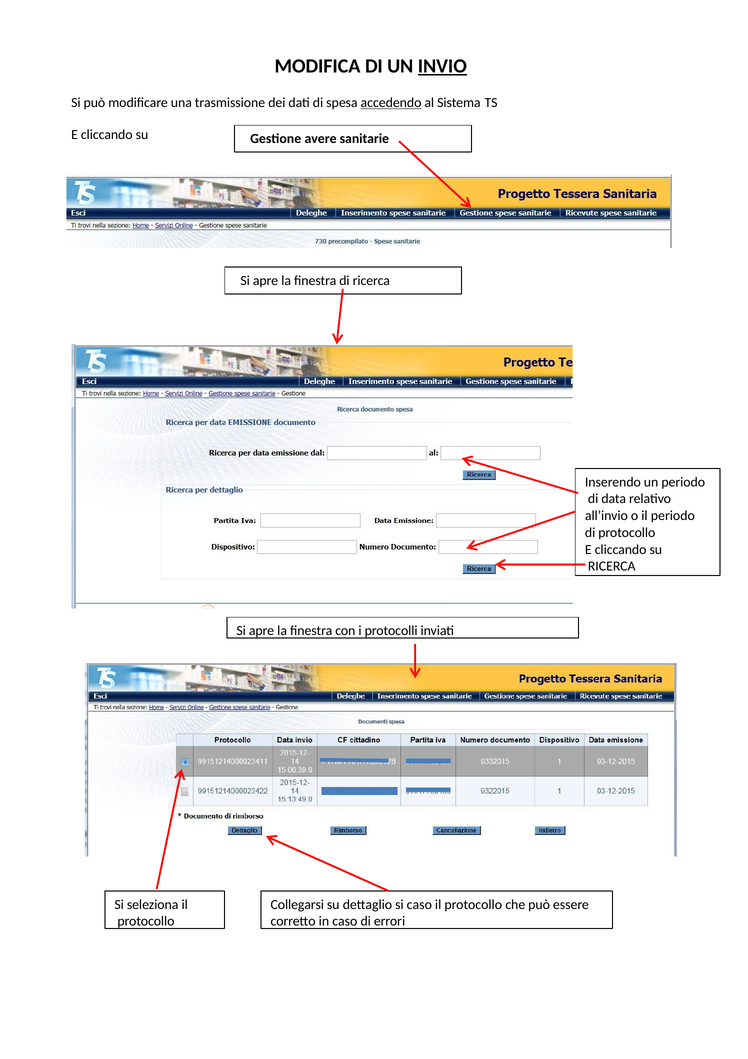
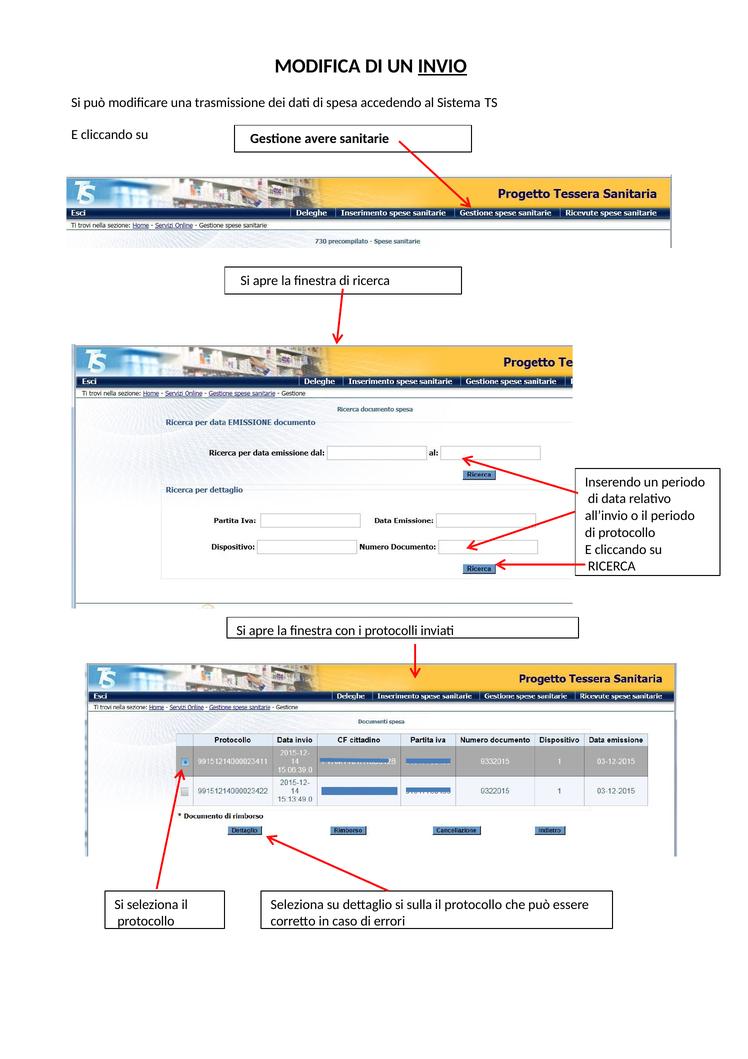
accedendo underline: present -> none (391, 103)
Collegarsi: Collegarsi -> Seleziona (297, 904)
si caso: caso -> sulla (419, 904)
